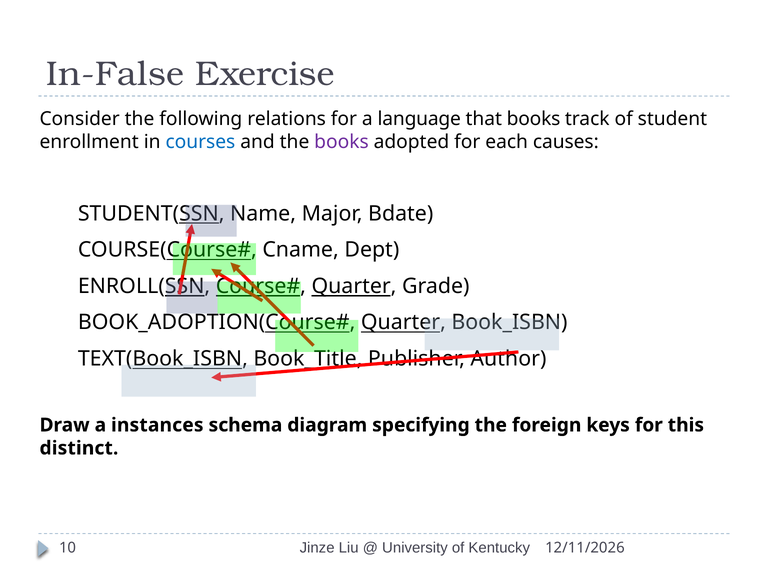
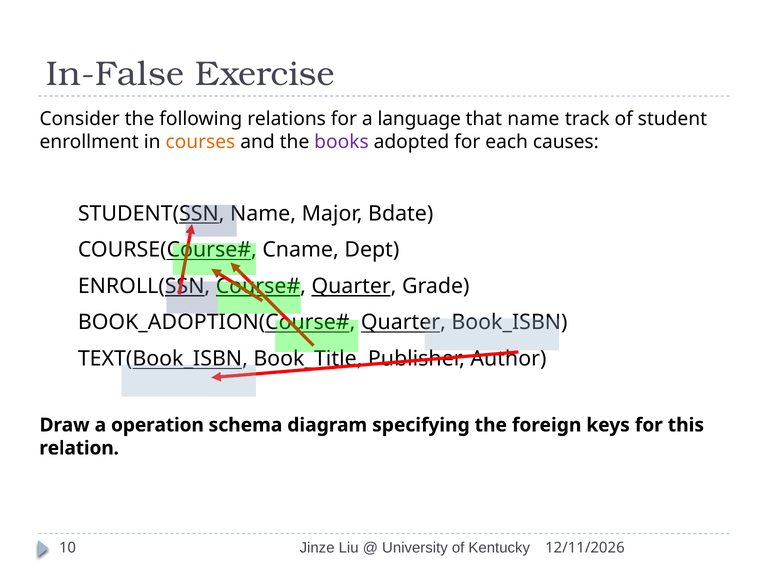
that books: books -> name (533, 119)
courses colour: blue -> orange (200, 142)
instances: instances -> operation (157, 425)
distinct: distinct -> relation (79, 448)
